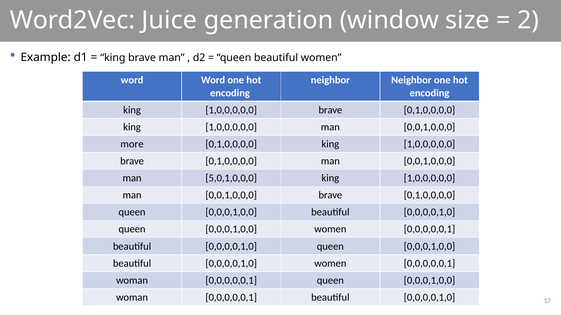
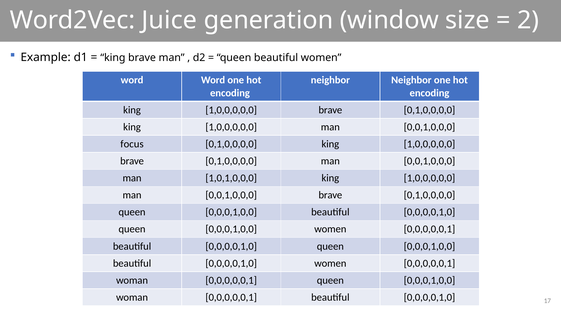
more: more -> focus (132, 144)
5,0,1,0,0,0: 5,0,1,0,0,0 -> 1,0,1,0,0,0 (231, 178)
